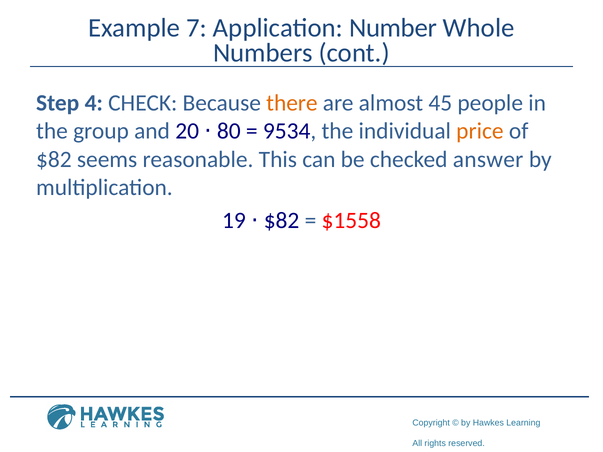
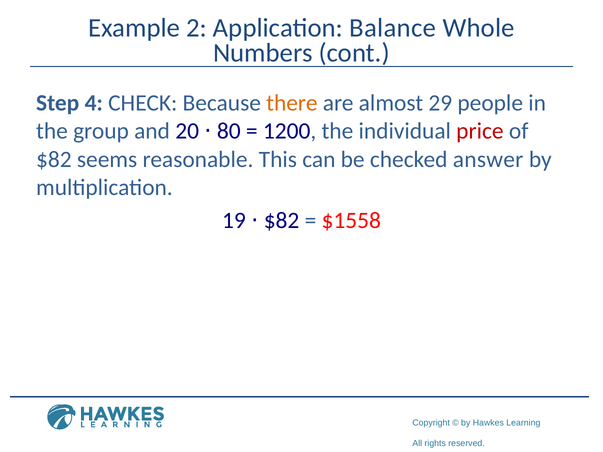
7: 7 -> 2 (197, 28)
Number: Number -> Balance (393, 28)
45: 45 -> 29 (440, 103)
price colour: orange -> red (480, 131)
9534: 9534 -> 1200 (287, 131)
